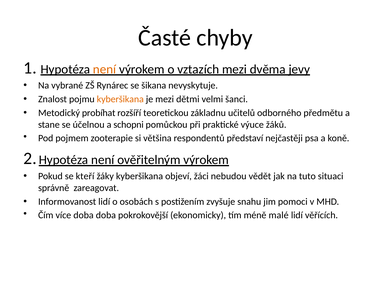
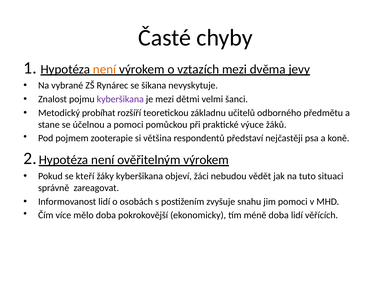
kyberšikana colour: orange -> purple (120, 99)
a schopni: schopni -> pomoci (128, 125)
více doba: doba -> mělo (83, 215)
méně malé: malé -> doba (279, 215)
